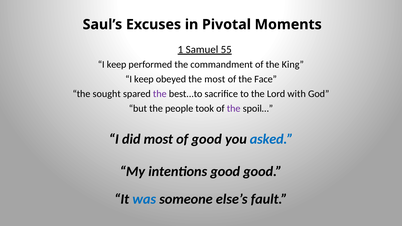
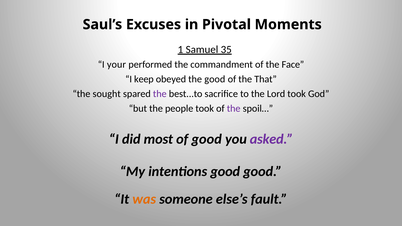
55: 55 -> 35 (226, 50)
keep: keep -> your (116, 65)
King: King -> Face (293, 65)
the most: most -> good (215, 79)
Face: Face -> That (266, 79)
Lord with: with -> took (297, 94)
asked colour: blue -> purple (272, 139)
was colour: blue -> orange (144, 199)
